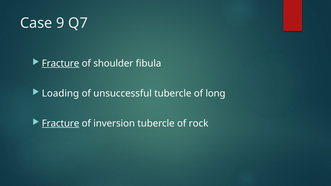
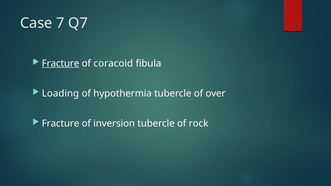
9: 9 -> 7 (60, 23)
shoulder: shoulder -> coracoid (113, 63)
unsuccessful: unsuccessful -> hypothermia (123, 93)
long: long -> over (215, 93)
Fracture underline: present -> none (61, 123)
